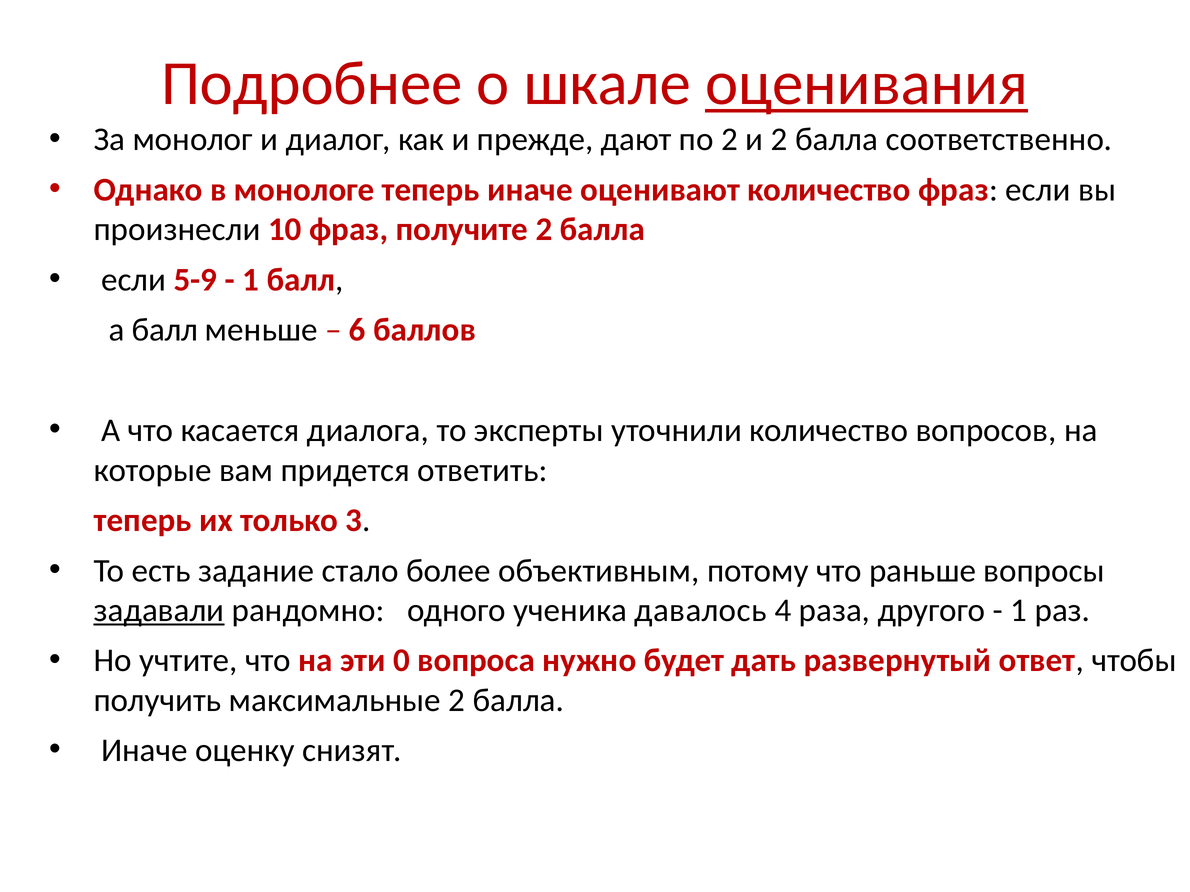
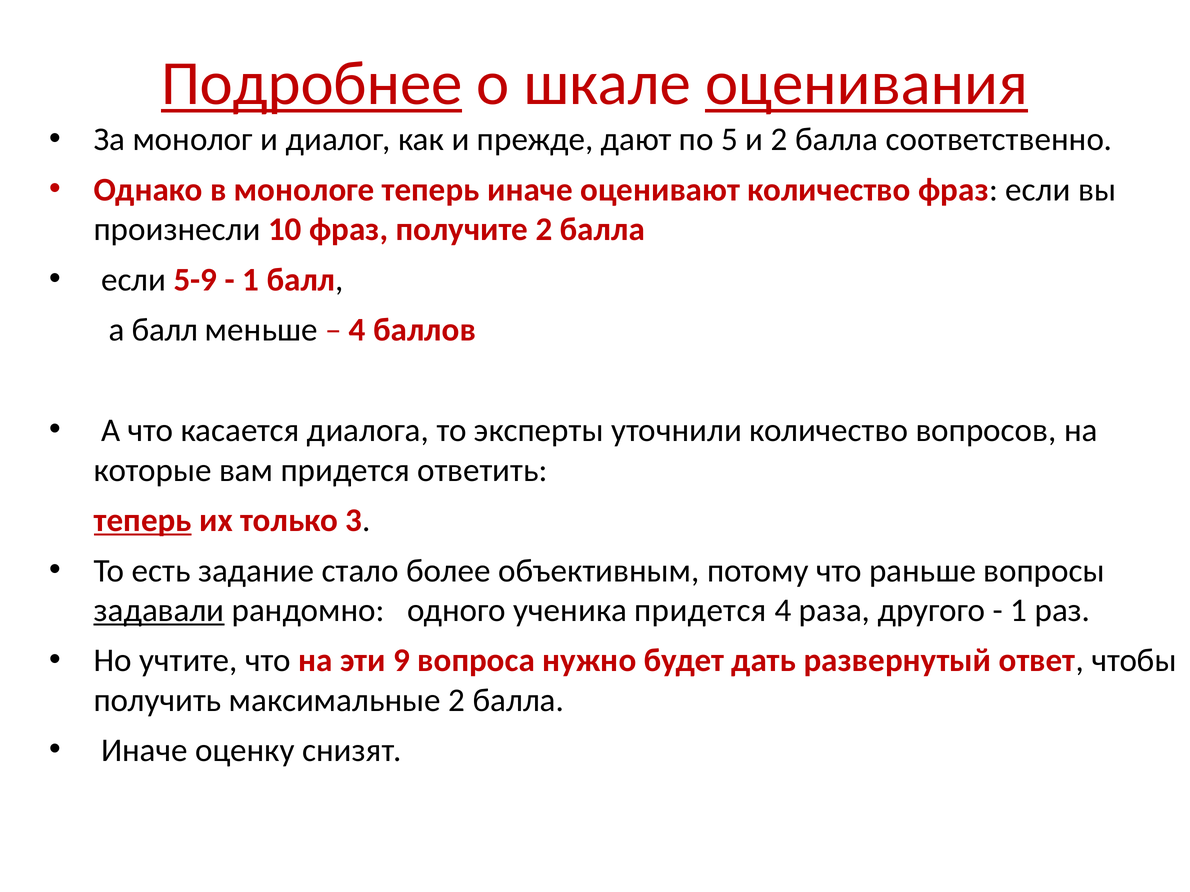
Подробнее underline: none -> present (312, 84)
по 2: 2 -> 5 (730, 140)
6: 6 -> 4 (357, 330)
теперь underline: none -> present (143, 521)
ученика давалось: давалось -> придется (700, 611)
0: 0 -> 9 (402, 661)
